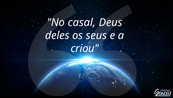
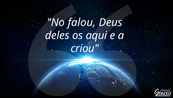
casal: casal -> falou (82, 22)
seus: seus -> aqui (96, 35)
